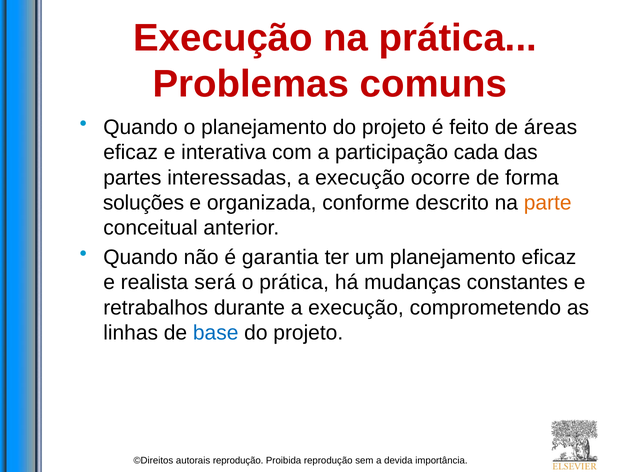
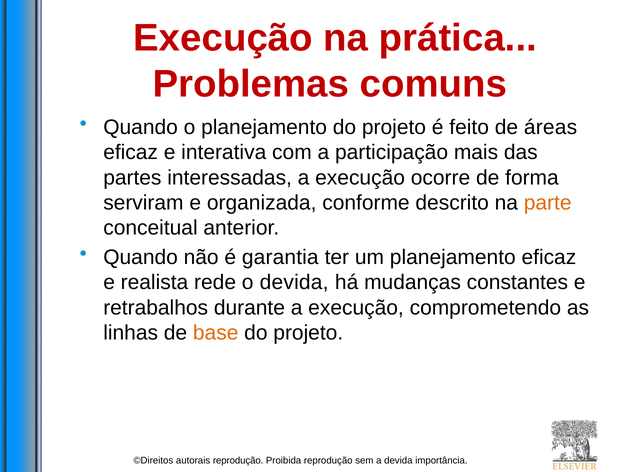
cada: cada -> mais (476, 152)
soluções: soluções -> serviram (143, 203)
será: será -> rede (215, 282)
o prática: prática -> devida (294, 282)
base colour: blue -> orange (216, 333)
